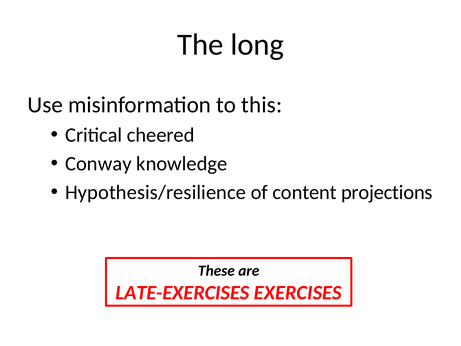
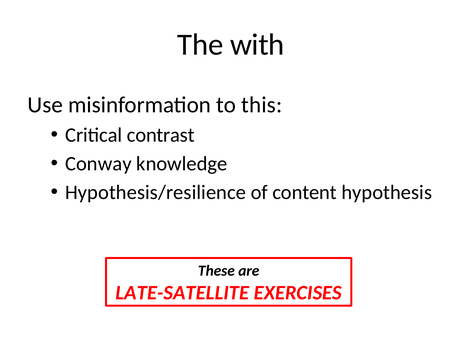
long: long -> with (257, 45)
cheered: cheered -> contrast (161, 135)
projections: projections -> hypothesis (387, 192)
LATE-EXERCISES: LATE-EXERCISES -> LATE-SATELLITE (182, 292)
